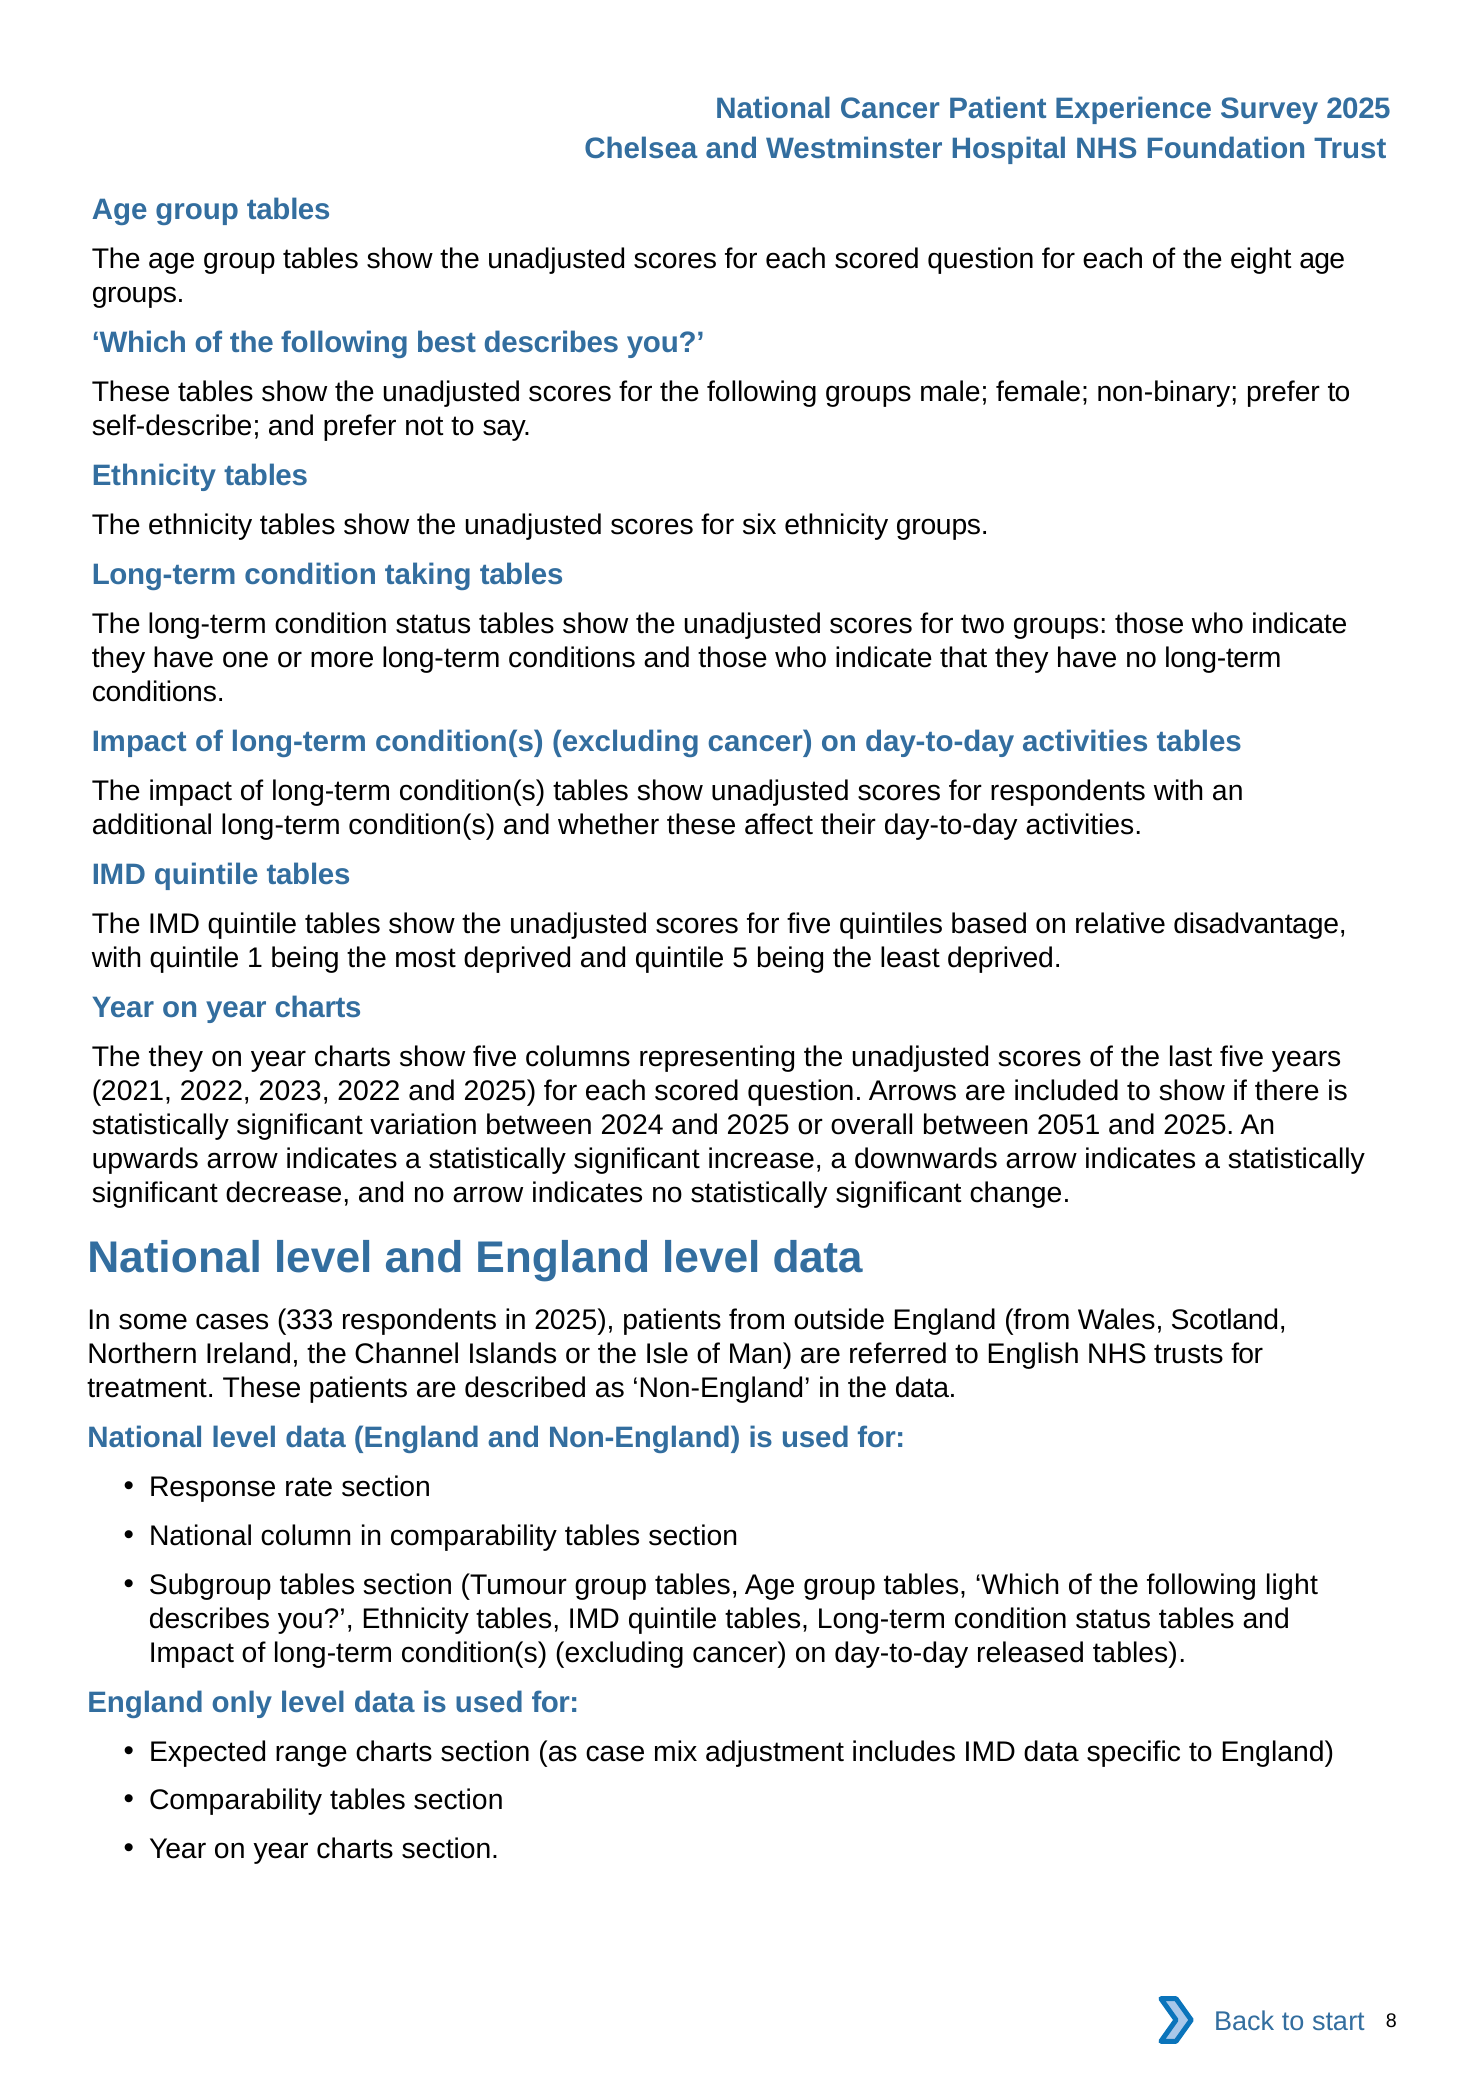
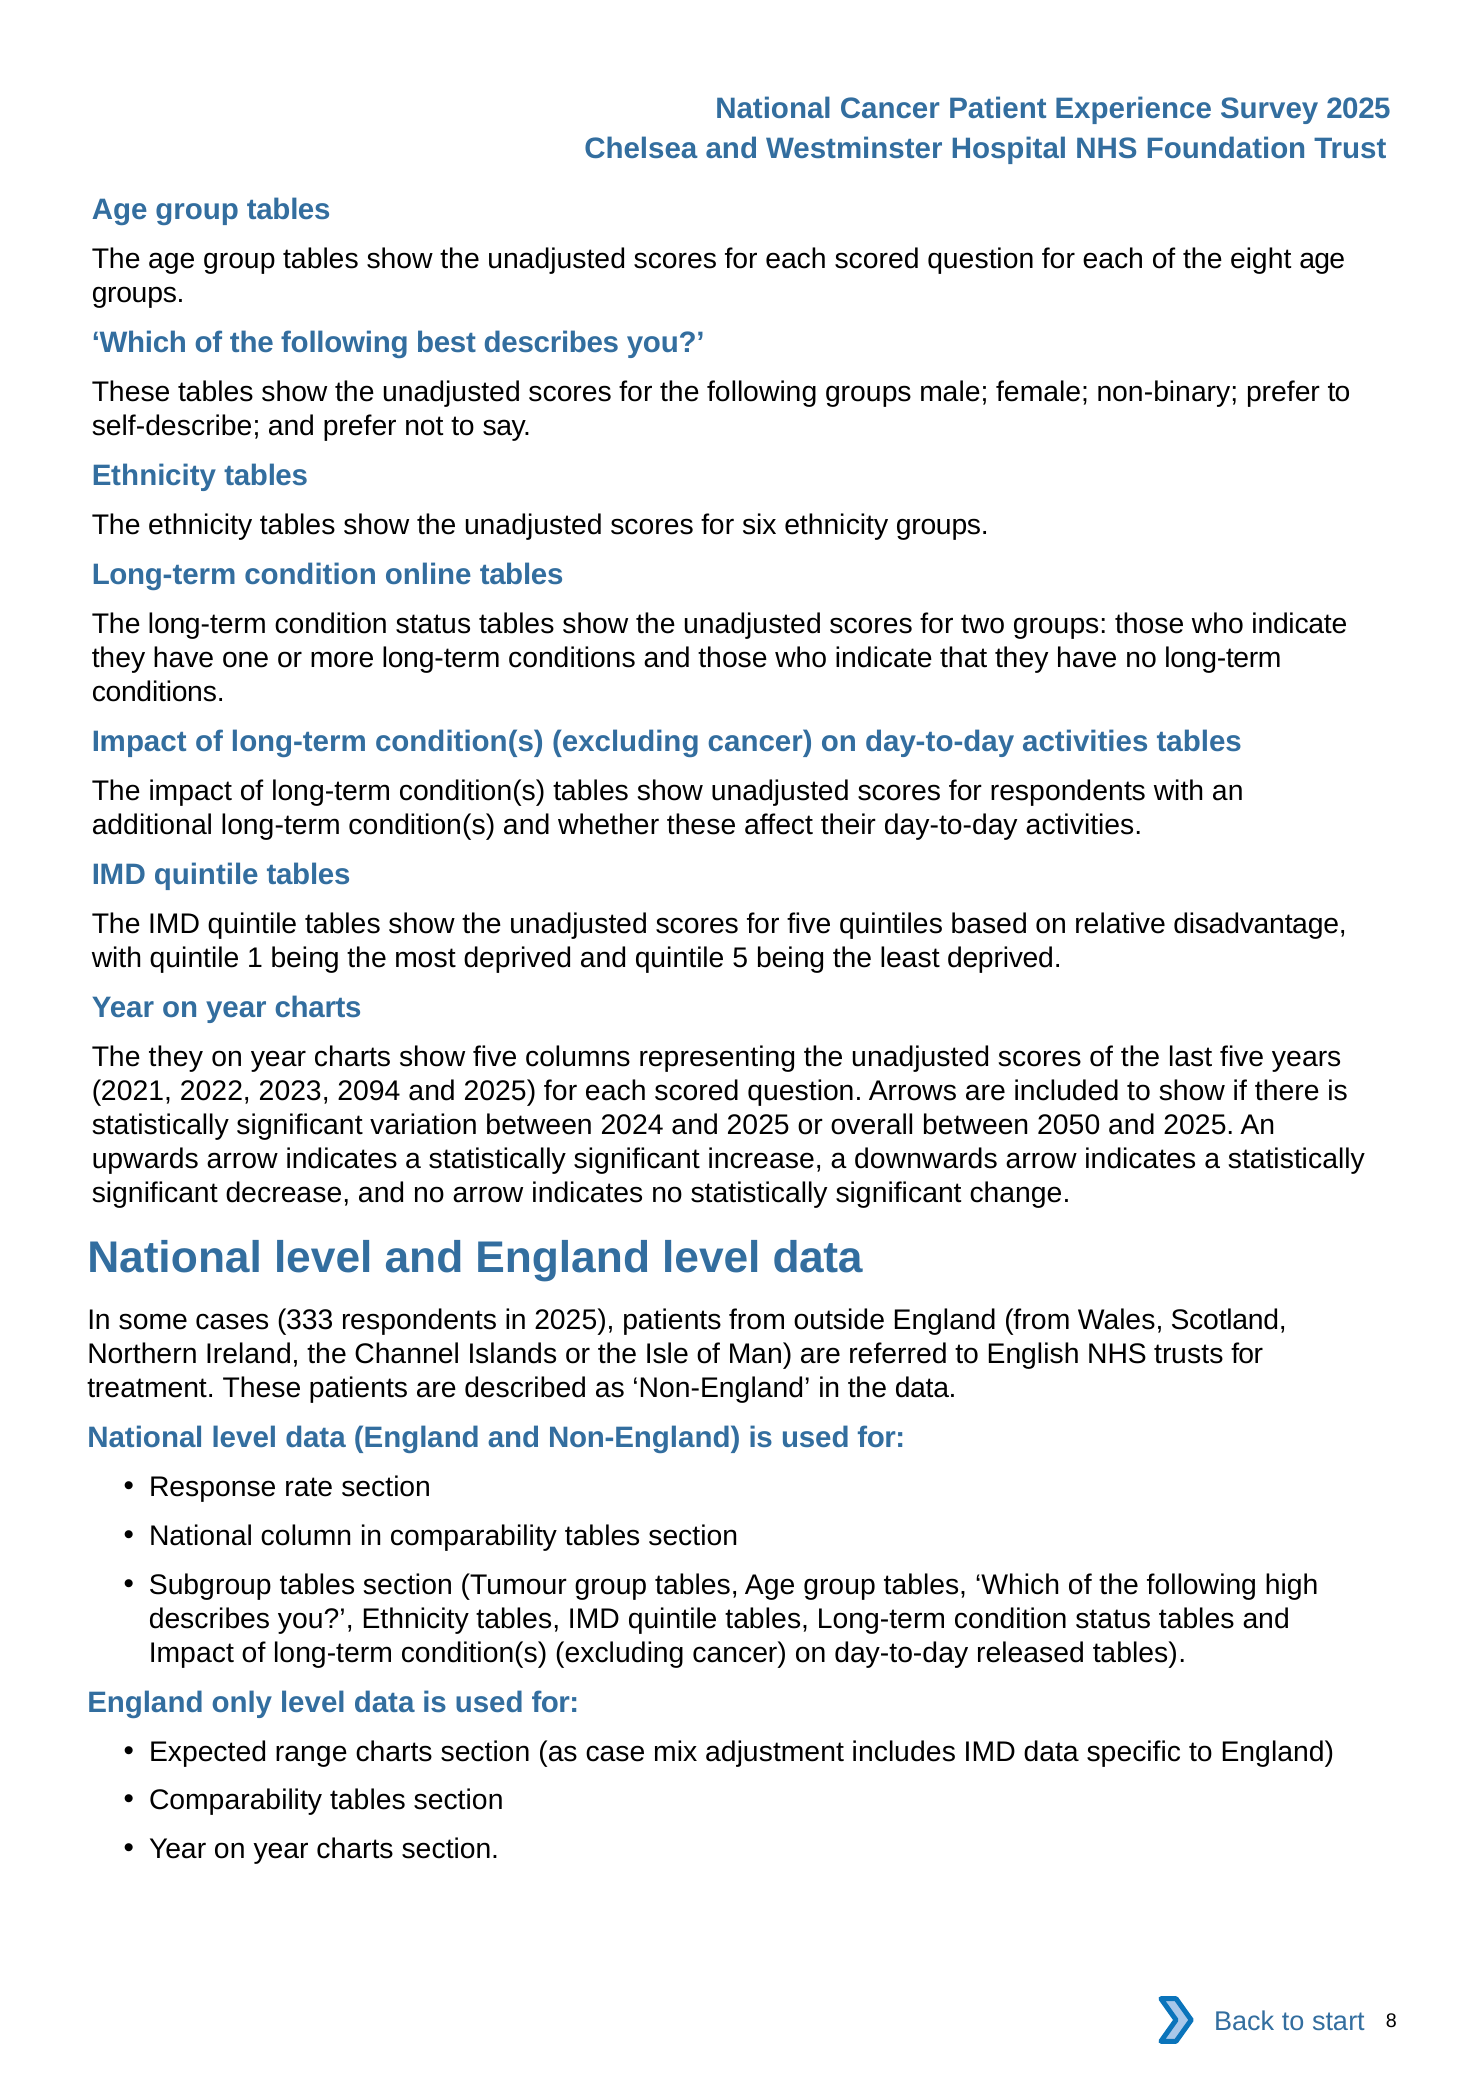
taking: taking -> online (428, 575)
2023 2022: 2022 -> 2094 (369, 1092)
2051: 2051 -> 2050 (1069, 1126)
light: light -> high (1292, 1585)
